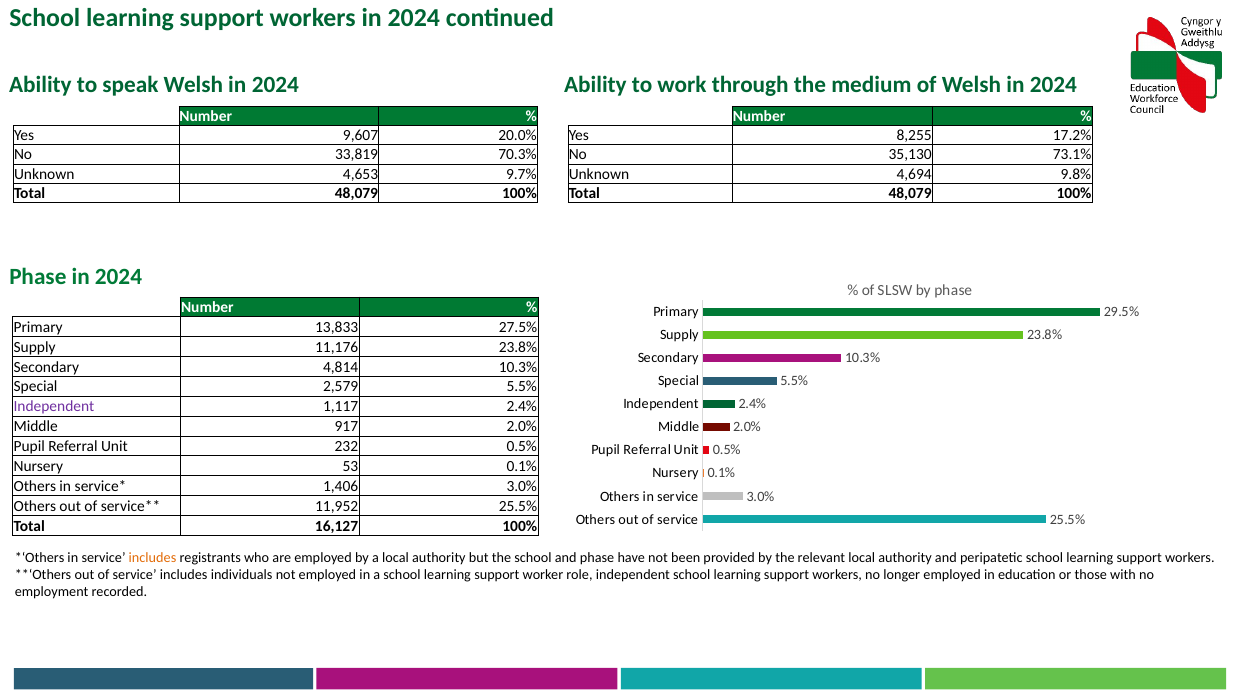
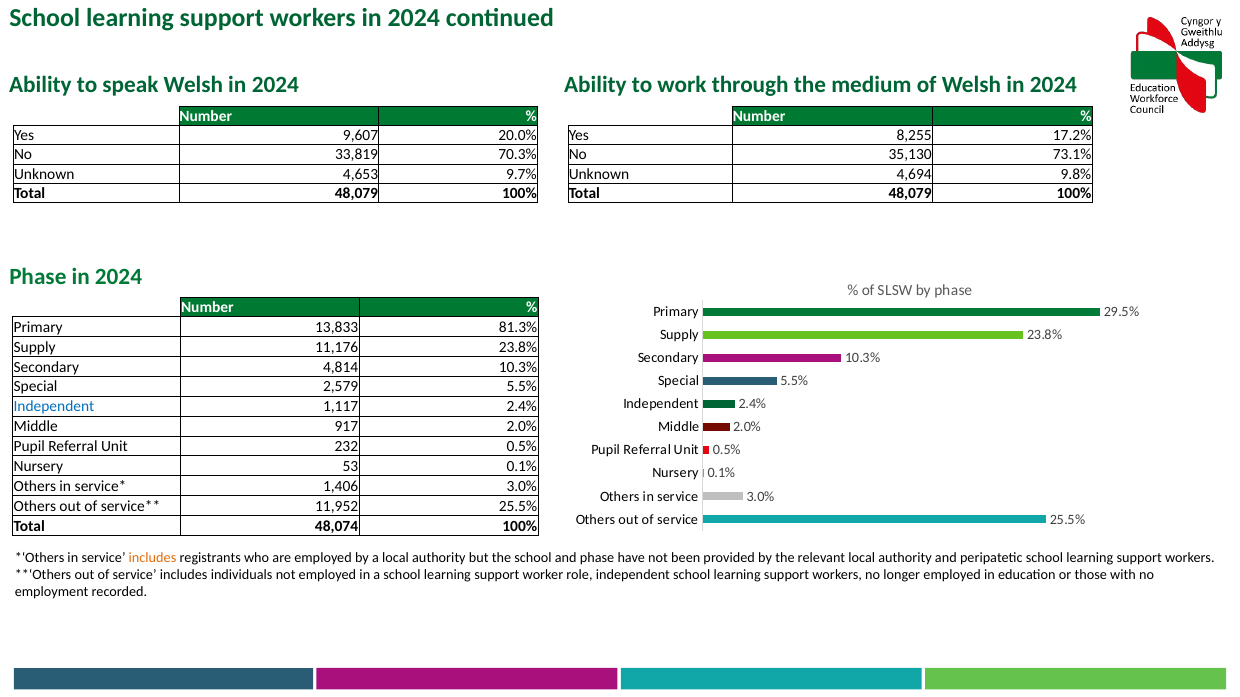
27.5%: 27.5% -> 81.3% (518, 327)
Independent colour: purple -> blue (54, 407)
16,127: 16,127 -> 48,074 (337, 526)
